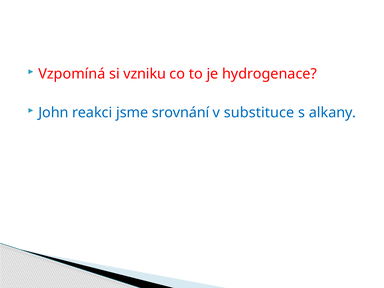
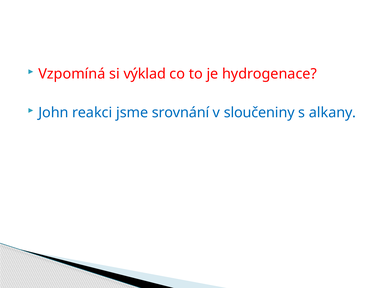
vzniku: vzniku -> výklad (145, 74)
substituce: substituce -> sloučeniny (259, 113)
